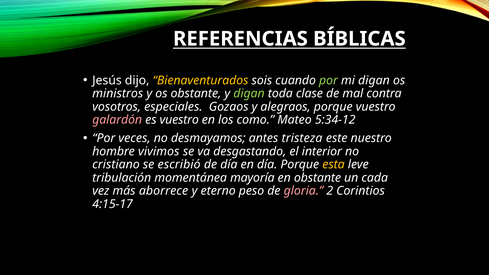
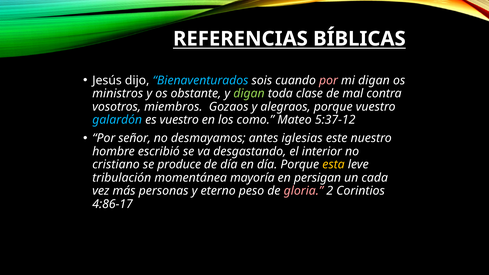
Bienaventurados colour: yellow -> light blue (201, 80)
por colour: light green -> pink (328, 80)
especiales: especiales -> miembros (173, 107)
galardón colour: pink -> light blue (117, 120)
5:34-12: 5:34-12 -> 5:37-12 (335, 120)
veces: veces -> señor (135, 138)
tristeza: tristeza -> iglesias (302, 138)
vivimos: vivimos -> escribió (159, 151)
escribió: escribió -> produce (179, 165)
en obstante: obstante -> persigan (318, 178)
aborrece: aborrece -> personas (164, 191)
4:15-17: 4:15-17 -> 4:86-17 (113, 204)
